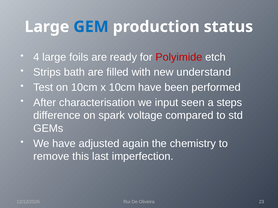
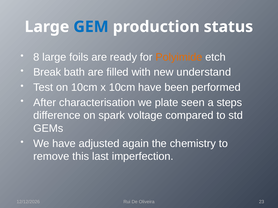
4: 4 -> 8 (36, 57)
Polyimide colour: red -> orange (179, 57)
Strips: Strips -> Break (47, 72)
input: input -> plate (167, 103)
